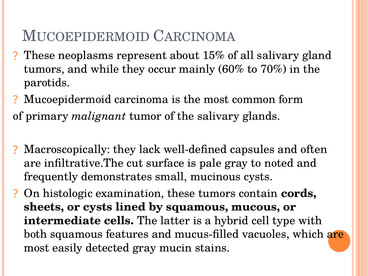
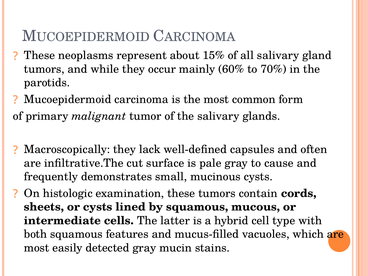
noted: noted -> cause (279, 163)
